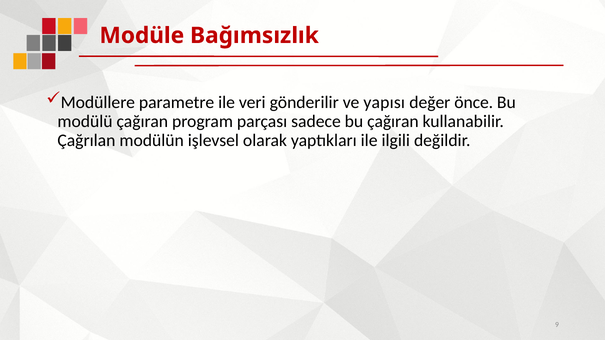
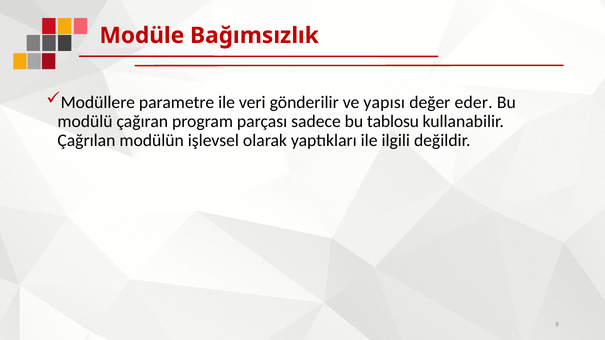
önce: önce -> eder (474, 102)
bu çağıran: çağıran -> tablosu (393, 121)
